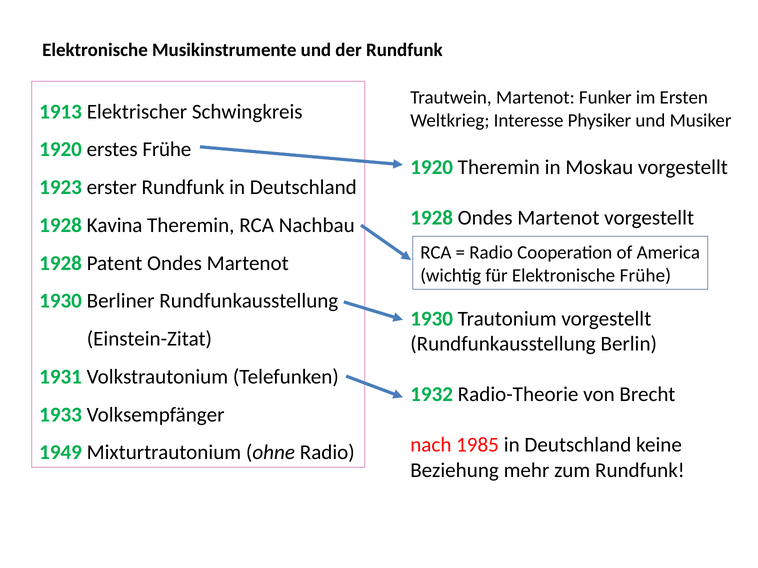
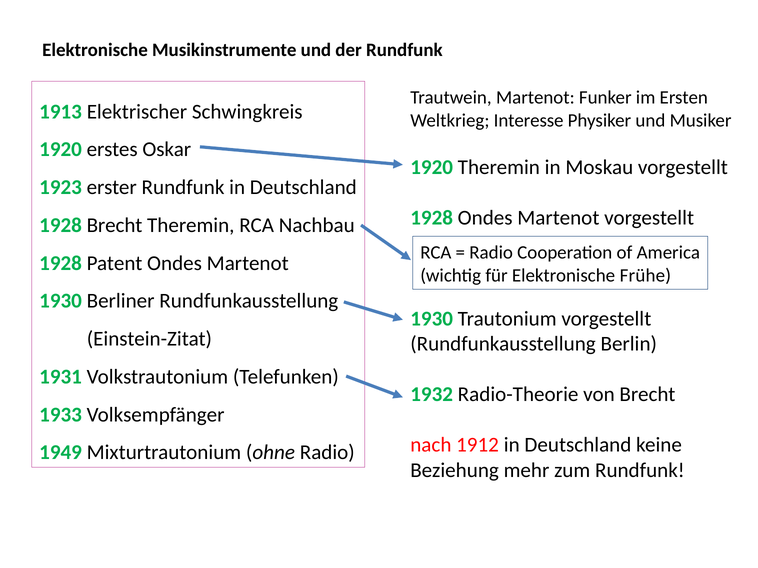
erstes Frühe: Frühe -> Oskar (167, 150)
1928 Kavina: Kavina -> Brecht (115, 225)
1985: 1985 -> 1912 (478, 445)
